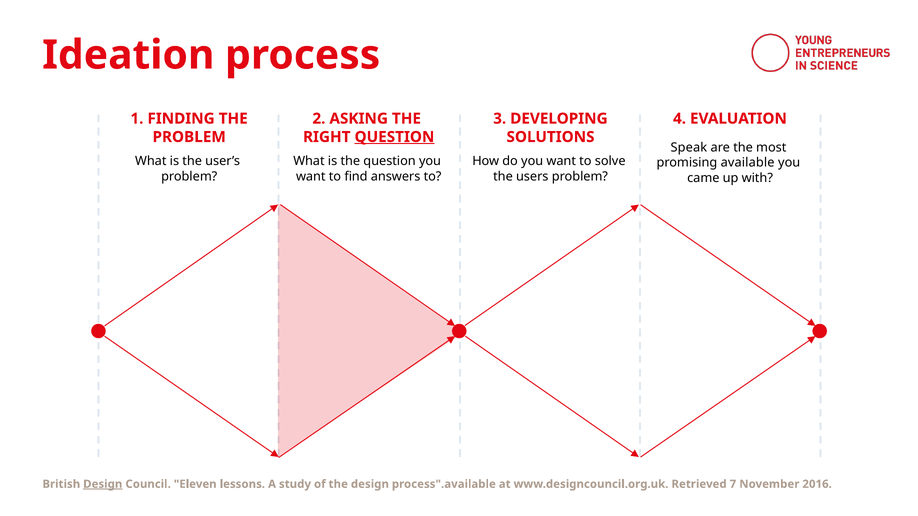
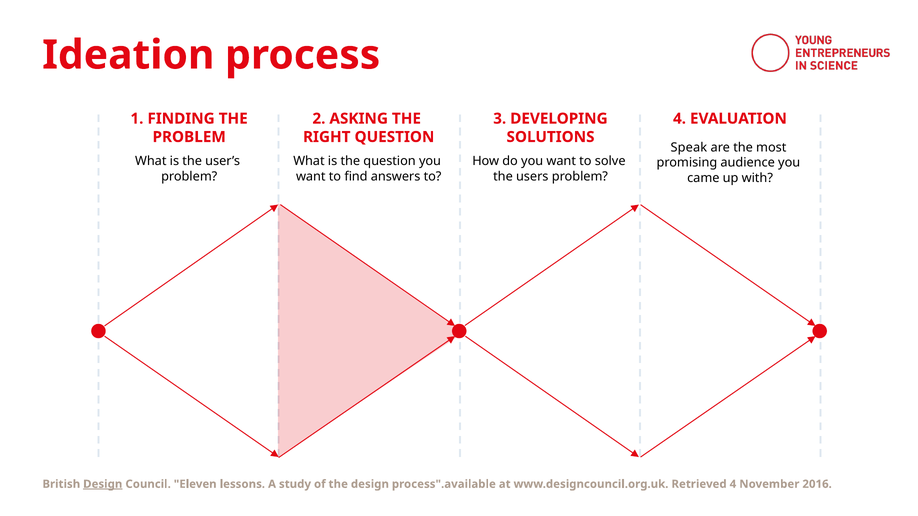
QUESTION underline: present -> none (394, 137)
available: available -> audience (748, 163)
Retrieved 7: 7 -> 4 (733, 484)
